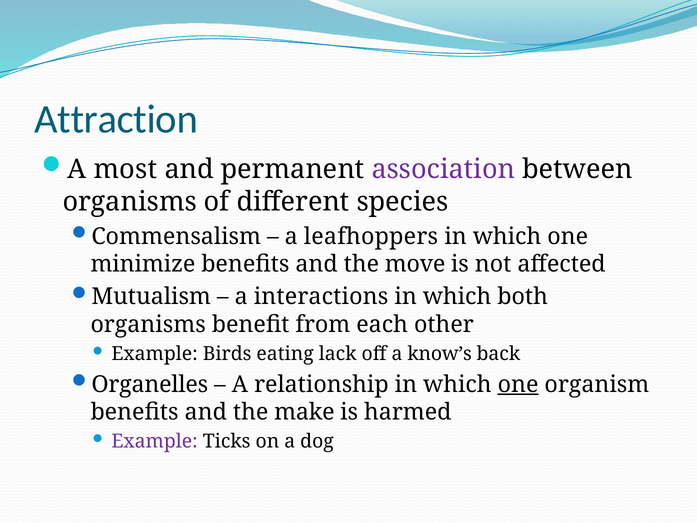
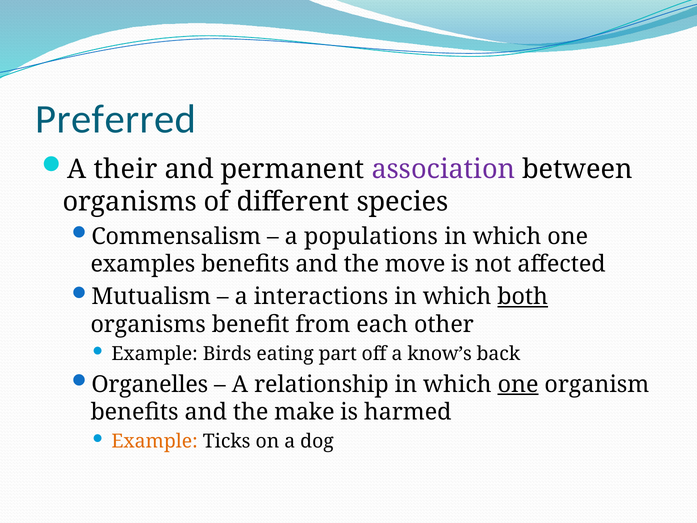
Attraction: Attraction -> Preferred (116, 119)
most: most -> their (125, 169)
leafhoppers: leafhoppers -> populations (371, 236)
minimize: minimize -> examples (143, 264)
both underline: none -> present (523, 297)
lack: lack -> part (338, 354)
Example colour: purple -> orange (155, 441)
